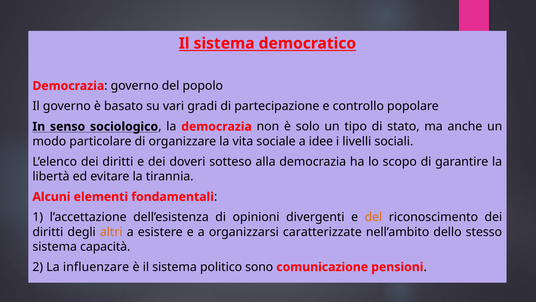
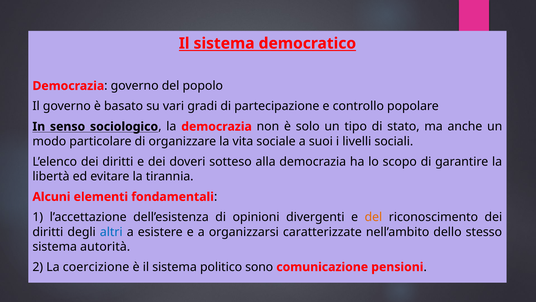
idee: idee -> suoi (321, 141)
altri colour: orange -> blue (111, 232)
capacità: capacità -> autorità (105, 246)
influenzare: influenzare -> coercizione (96, 267)
